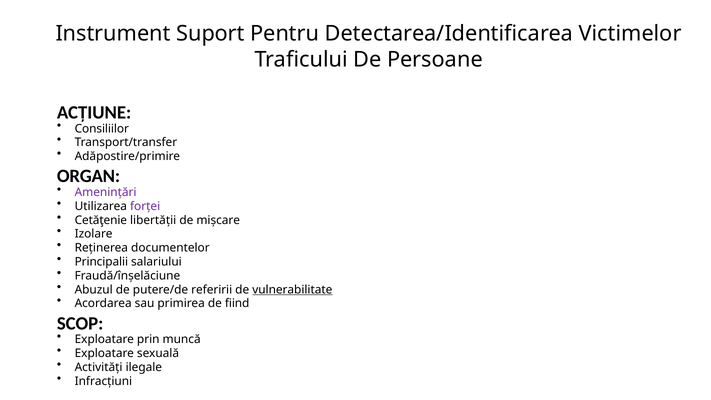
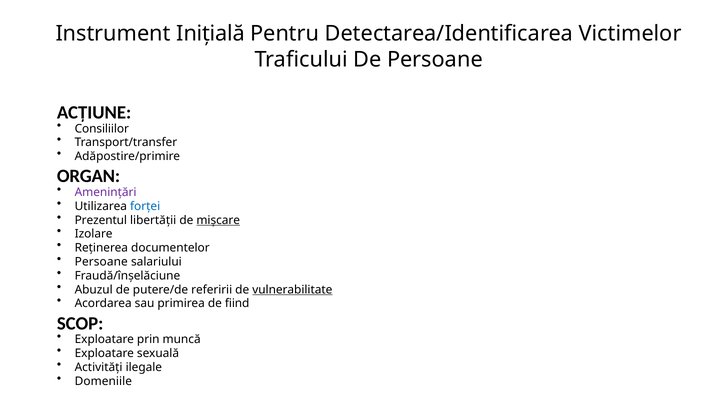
Suport: Suport -> Inițială (211, 33)
forței colour: purple -> blue (145, 206)
Cetăţenie: Cetăţenie -> Prezentul (101, 220)
mișcare underline: none -> present (218, 220)
Principalii: Principalii -> Persoane (101, 262)
Infracțiuni: Infracțiuni -> Domeniile (103, 381)
